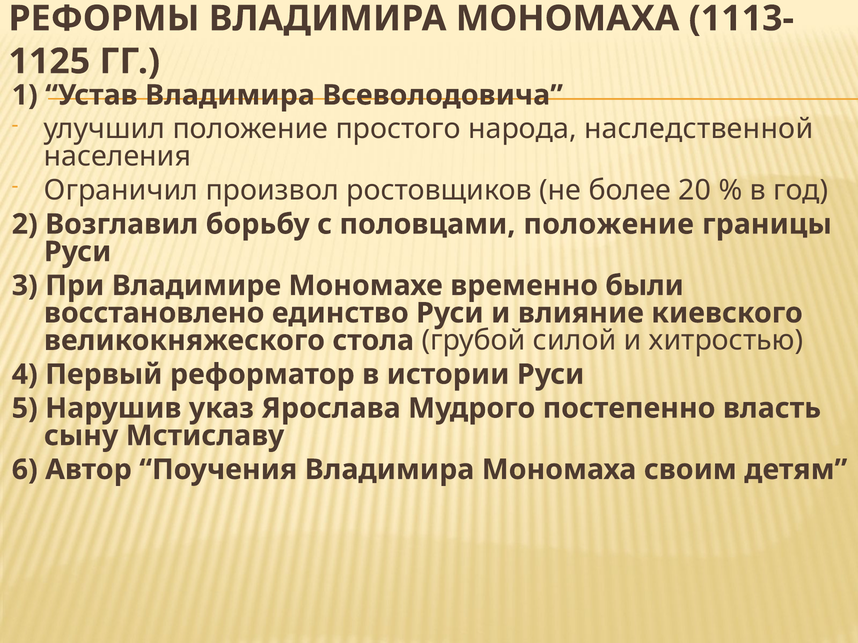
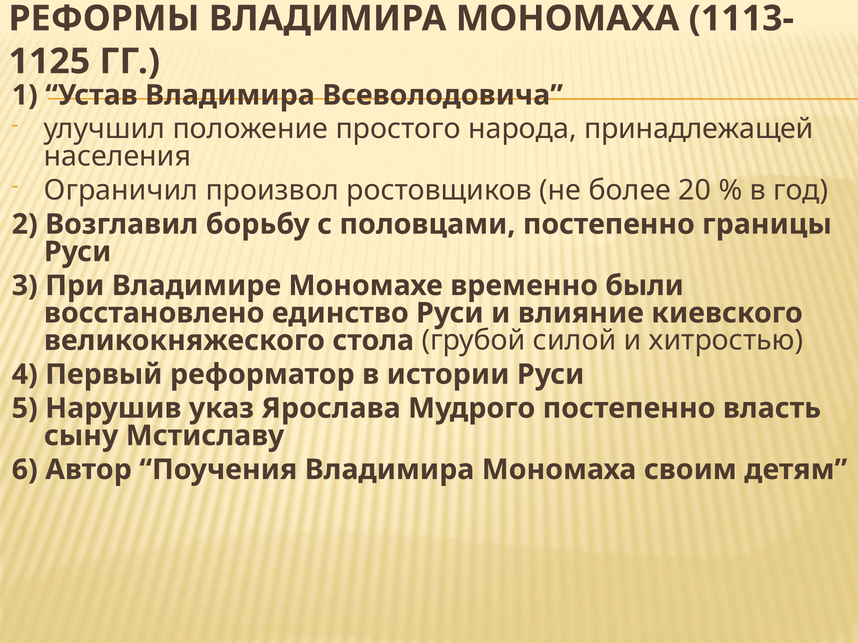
наследственной: наследственной -> принадлежащей (699, 129)
половцами положение: положение -> постепенно (609, 224)
